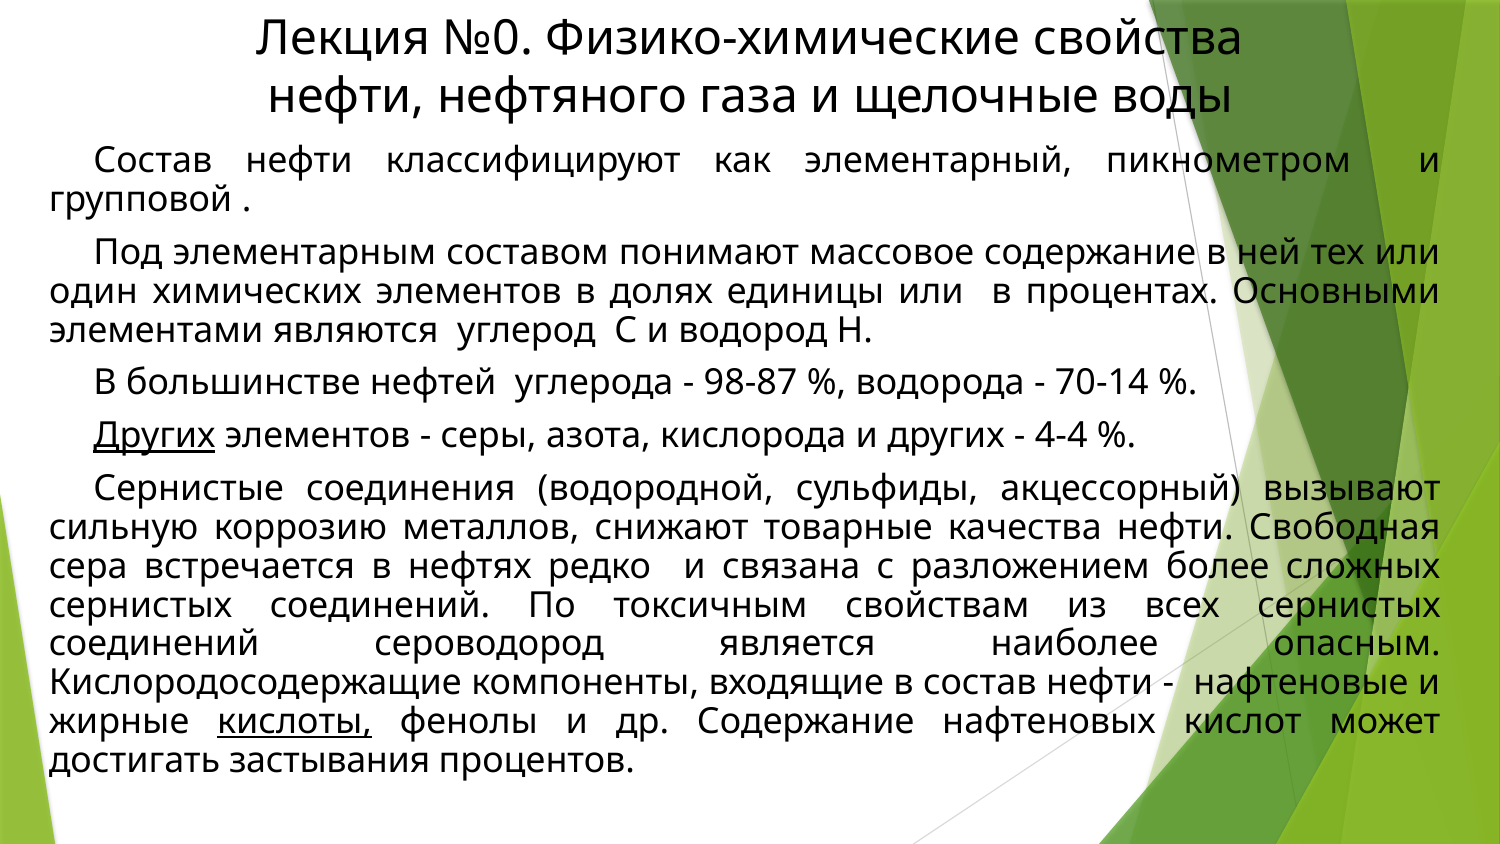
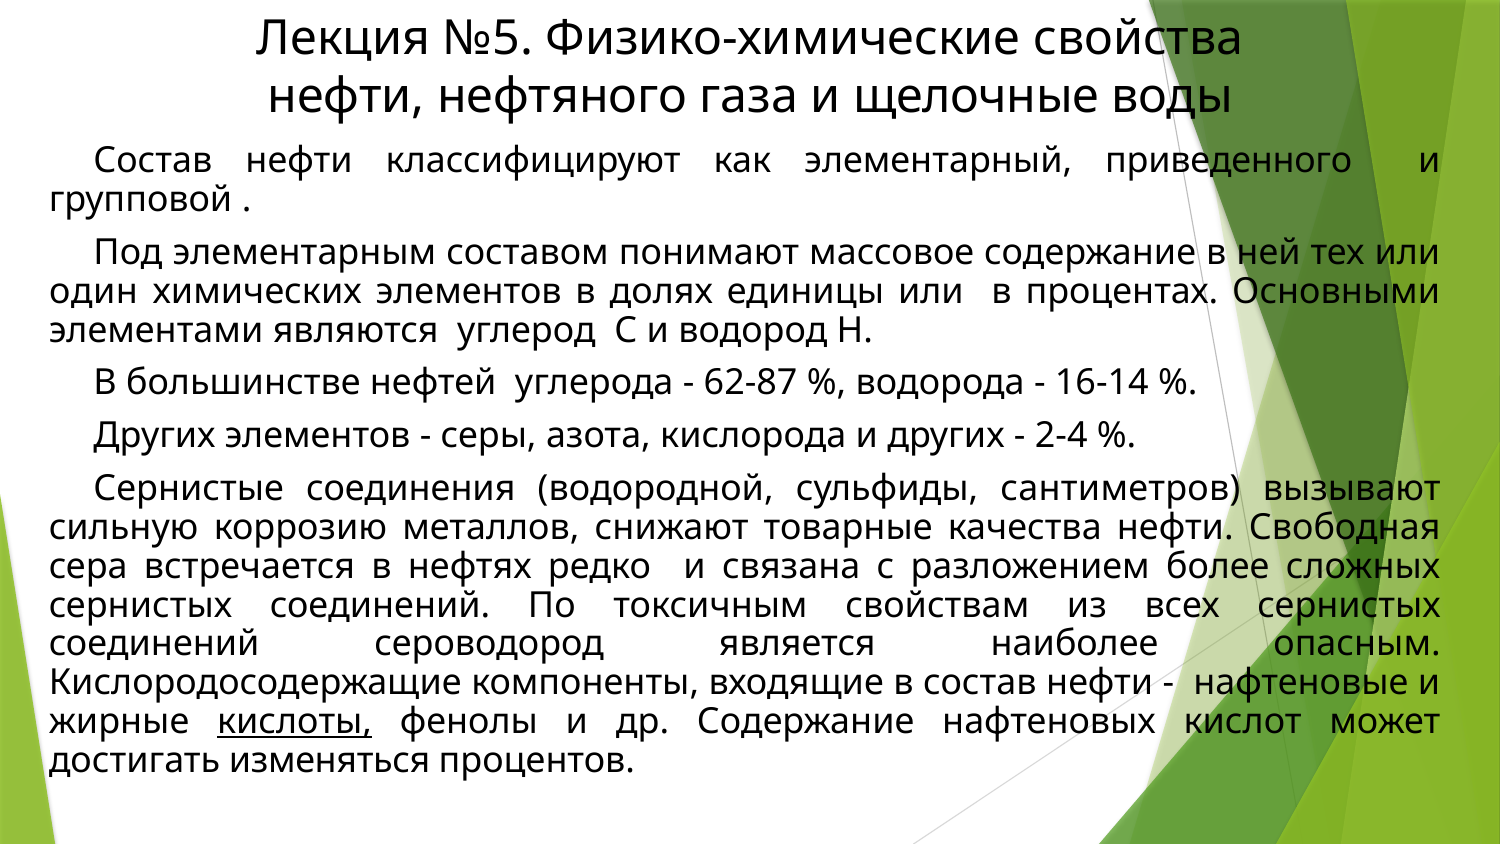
№0: №0 -> №5 (488, 38)
пикнометром: пикнометром -> приведенного (1229, 161)
98-87: 98-87 -> 62-87 (751, 383)
70-14: 70-14 -> 16-14 (1102, 383)
Других underline: present -> none (154, 436)
4-4: 4-4 -> 2-4 (1061, 436)
акцессорный: акцессорный -> сантиметров (1120, 489)
застывания: застывания -> изменяться (330, 760)
